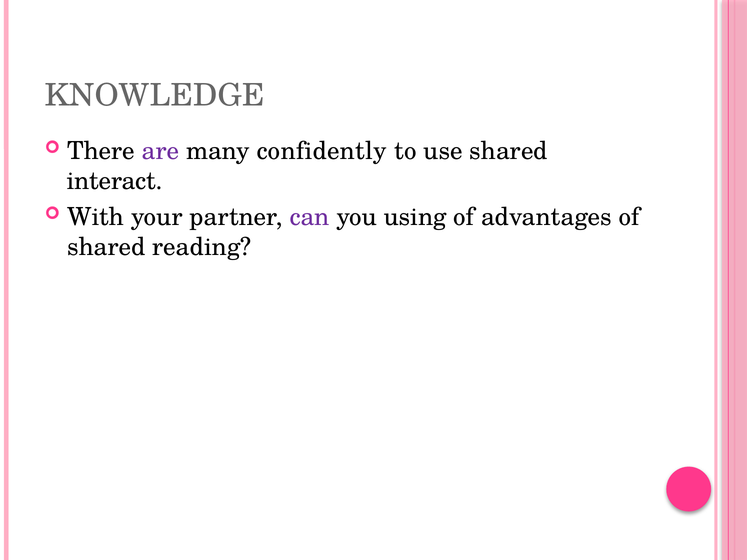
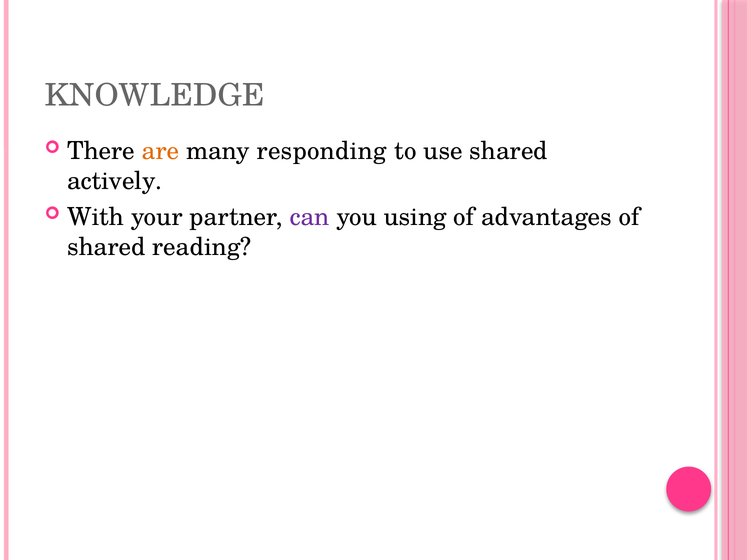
are colour: purple -> orange (160, 151)
confidently: confidently -> responding (322, 151)
interact: interact -> actively (115, 181)
